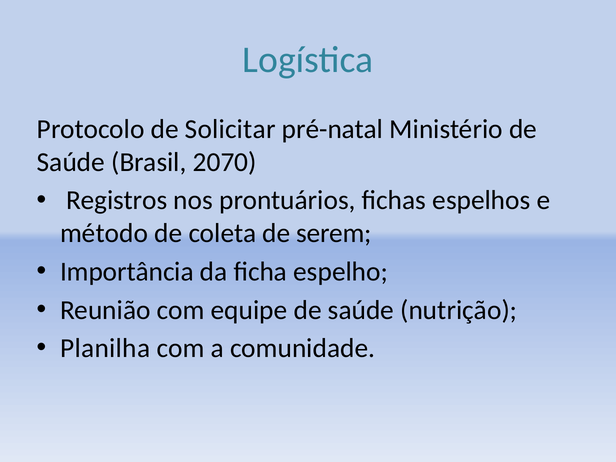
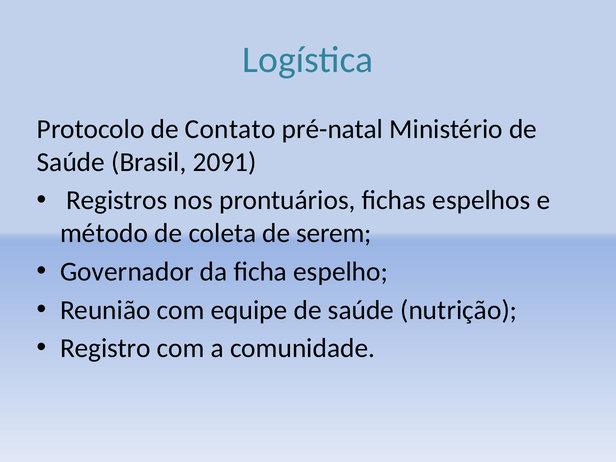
Solicitar: Solicitar -> Contato (230, 129)
2070: 2070 -> 2091 (225, 162)
Importância: Importância -> Governador (127, 272)
Planilha: Planilha -> Registro (105, 348)
